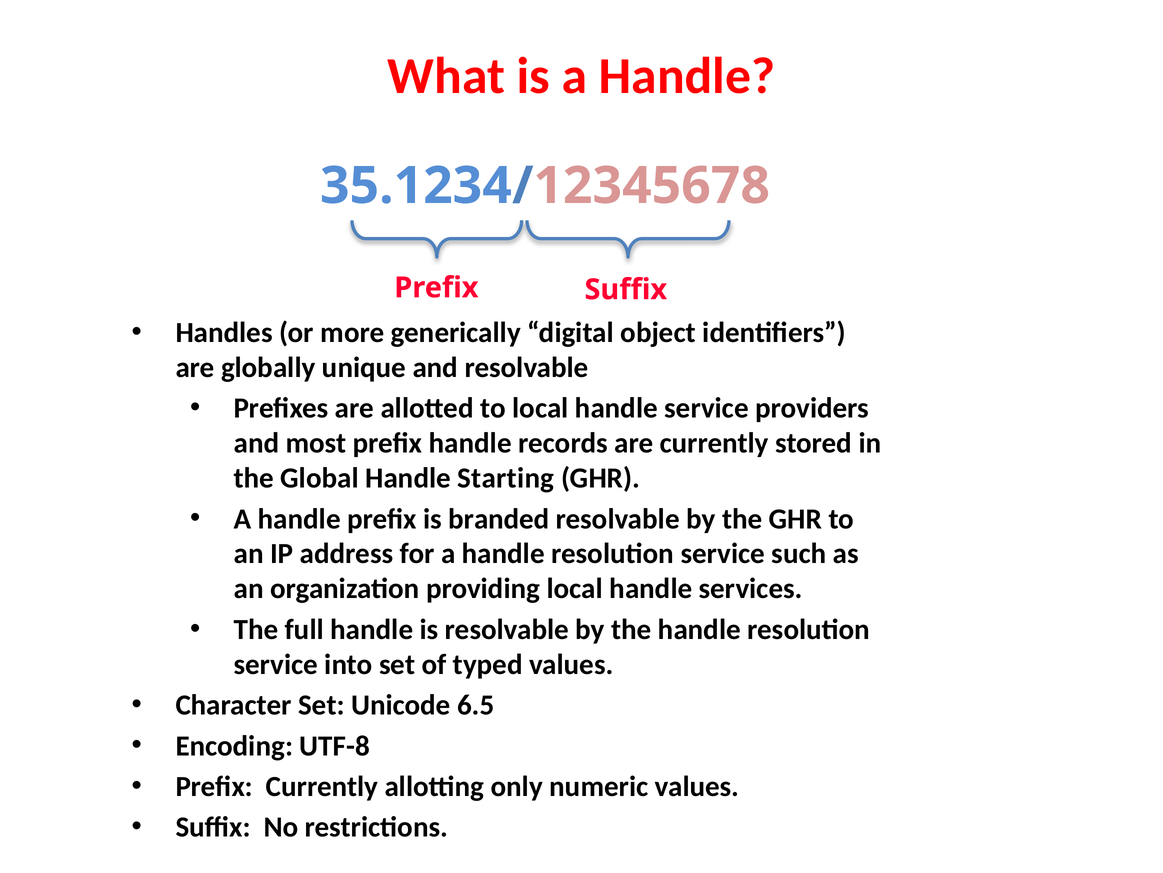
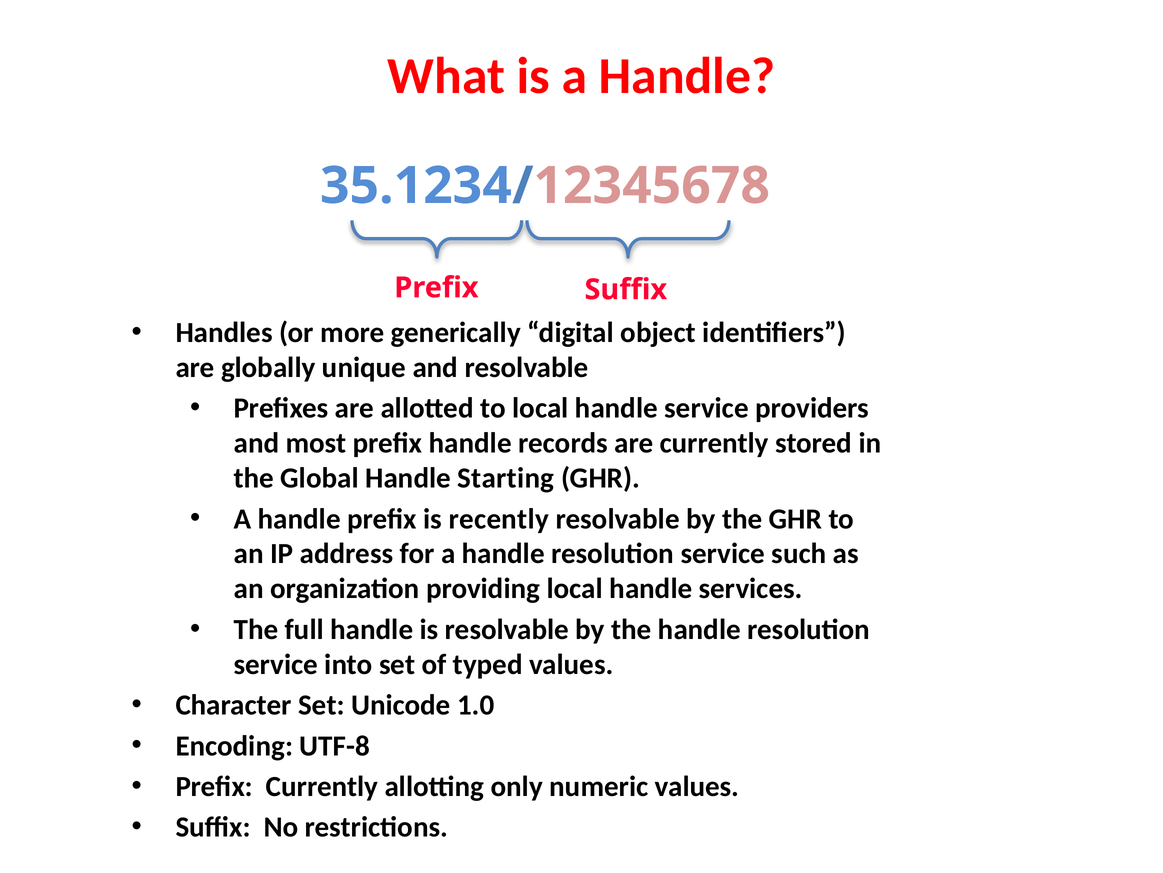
branded: branded -> recently (499, 518)
6.5: 6.5 -> 1.0 (476, 705)
